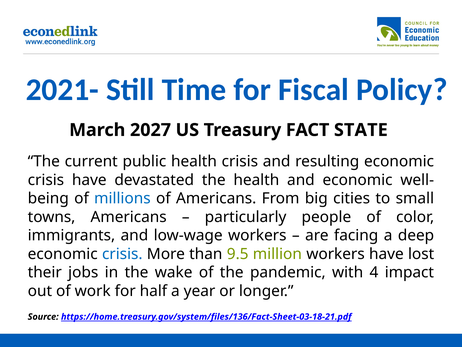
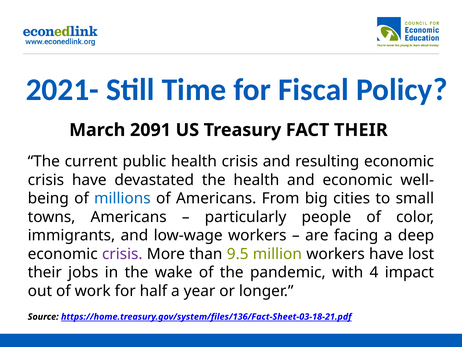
2027: 2027 -> 2091 (151, 130)
FACT STATE: STATE -> THEIR (361, 130)
crisis colour: blue -> purple (122, 254)
